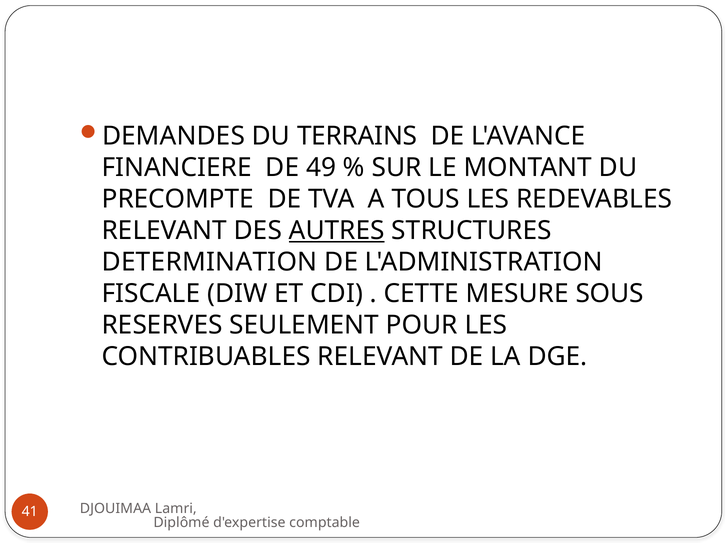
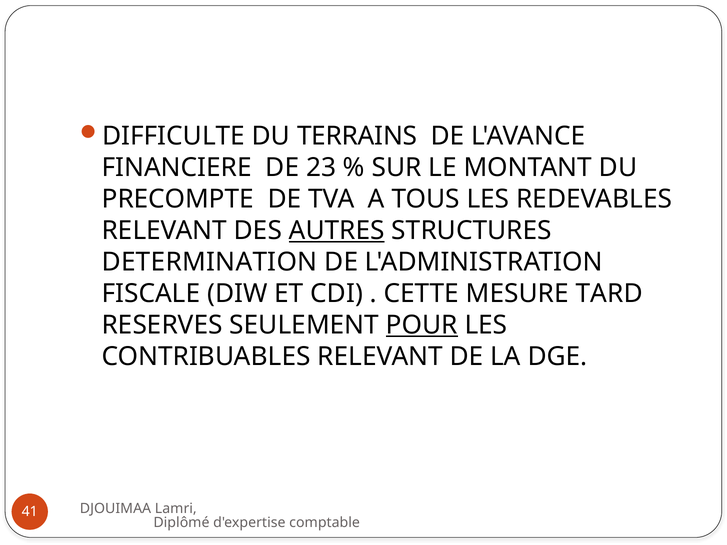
DEMANDES: DEMANDES -> DIFFICULTE (174, 136)
49: 49 -> 23 (321, 168)
SOUS: SOUS -> TARD (609, 294)
POUR underline: none -> present (422, 325)
